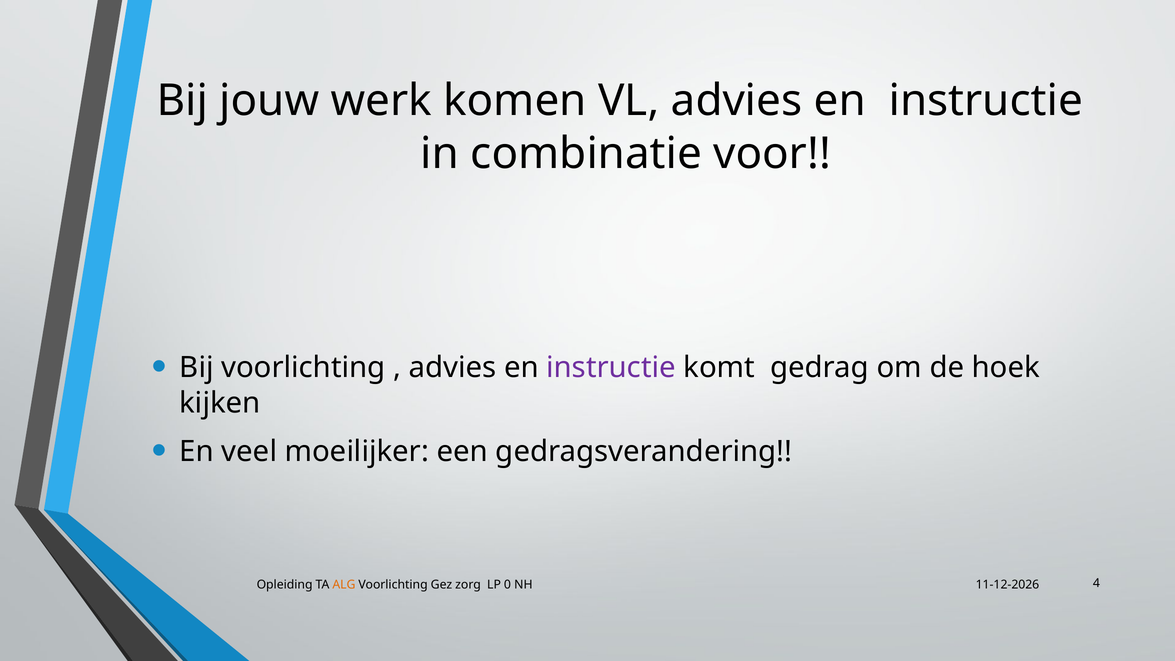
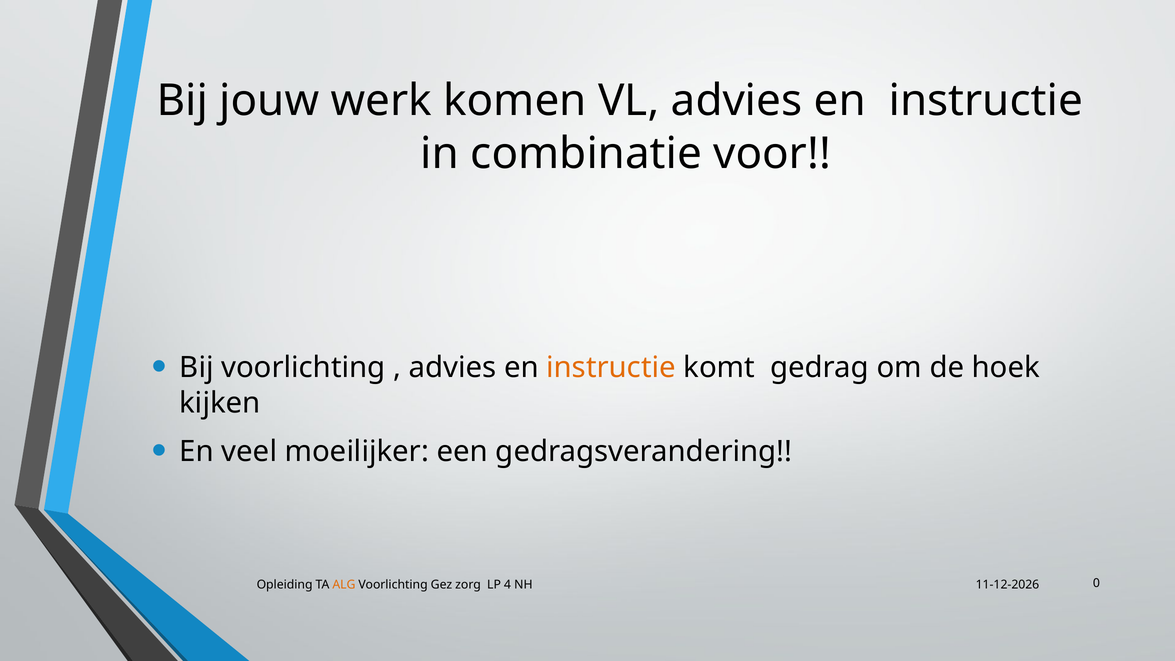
instructie colour: purple -> orange (611, 368)
0: 0 -> 4 (507, 584)
4: 4 -> 0 (1096, 583)
